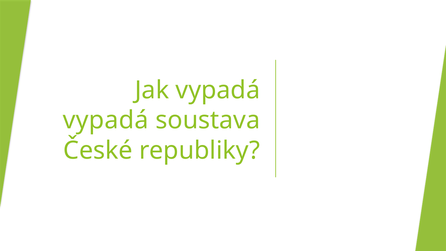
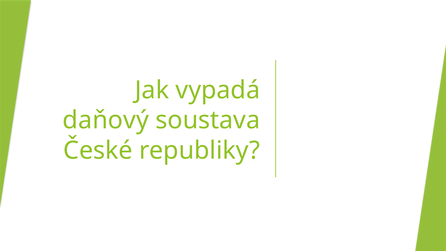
vypadá: vypadá -> daňový (106, 120)
